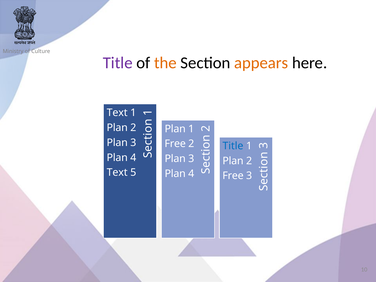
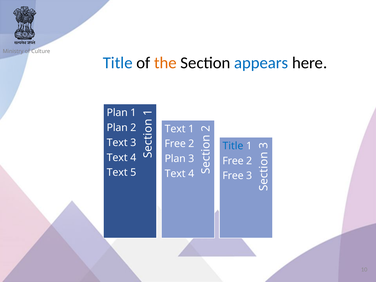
Title colour: purple -> blue (118, 63)
appears colour: orange -> blue (261, 63)
Text: Text -> Plan (117, 113)
Plan: Plan -> Text (175, 129)
Plan: Plan -> Text (117, 143)
Plan: Plan -> Text (117, 158)
Plan: Plan -> Free (233, 161)
Plan: Plan -> Text (175, 174)
